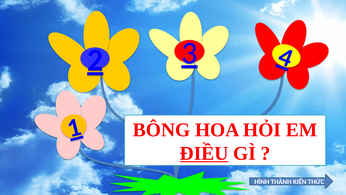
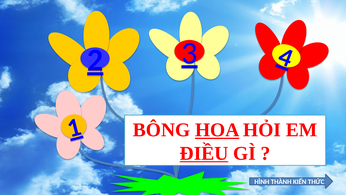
HOA underline: none -> present (217, 130)
